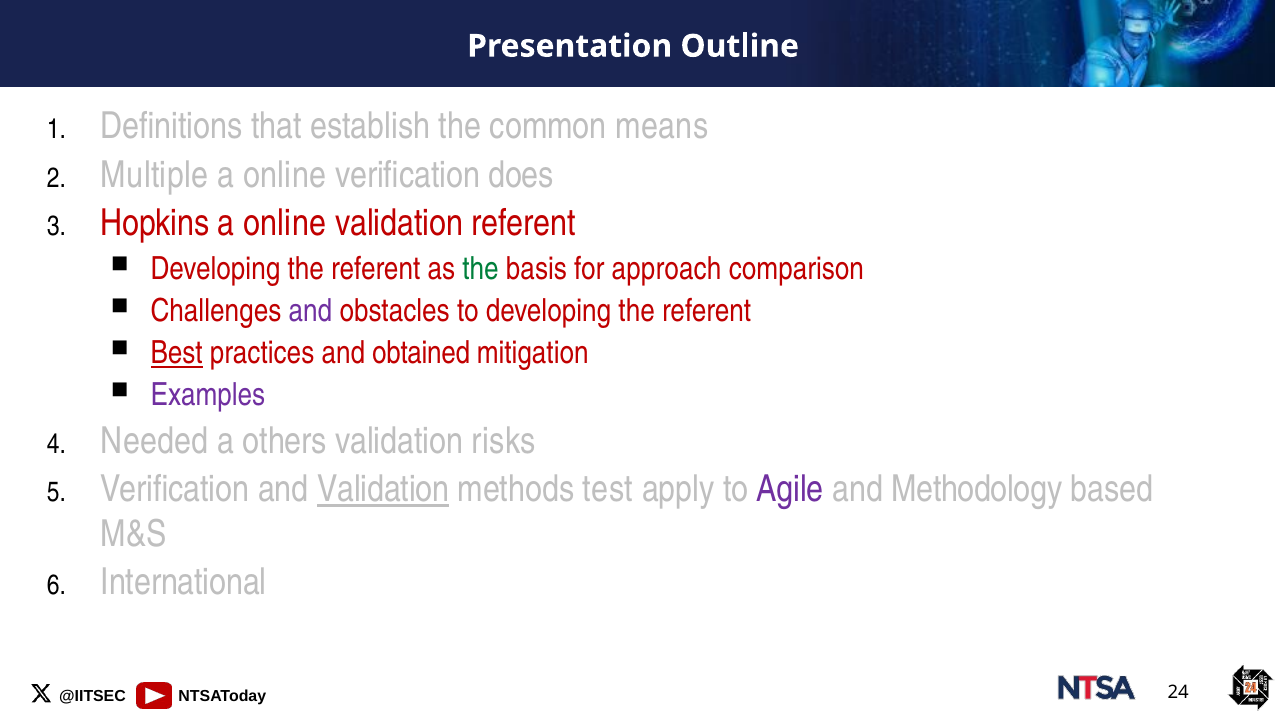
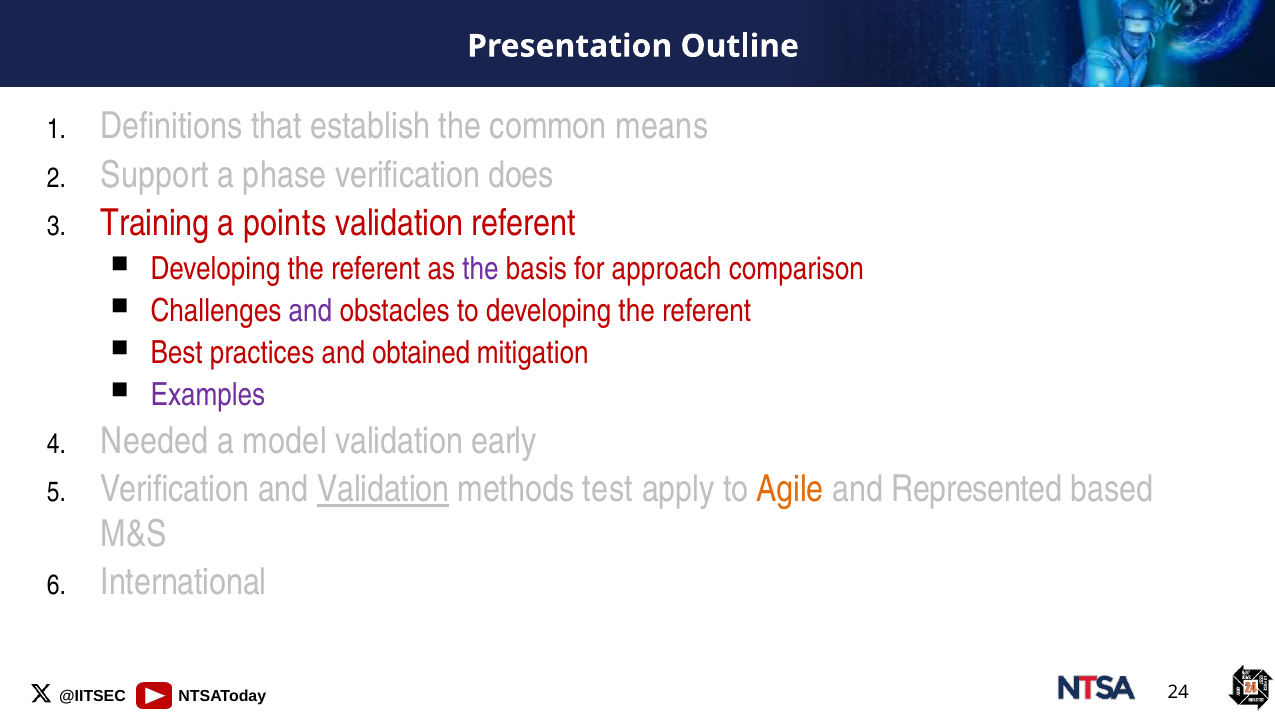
Multiple: Multiple -> Support (155, 175)
online: online -> phase (285, 175)
Hopkins: Hopkins -> Training (155, 224)
online: online -> points (285, 224)
the colour: green -> purple (481, 269)
Best underline: present -> none (177, 353)
others: others -> model (285, 441)
risks: risks -> early (504, 441)
Agile colour: purple -> orange (790, 490)
Methodology: Methodology -> Represented (977, 490)
